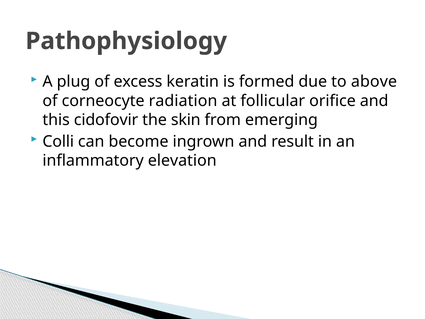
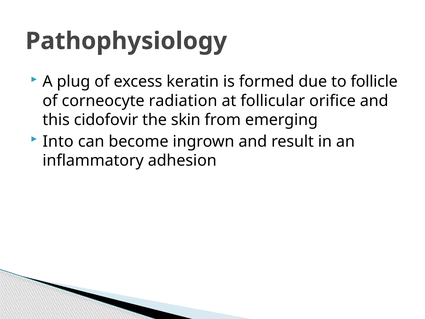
above: above -> follicle (374, 82)
Colli: Colli -> Into (58, 141)
elevation: elevation -> adhesion (182, 161)
